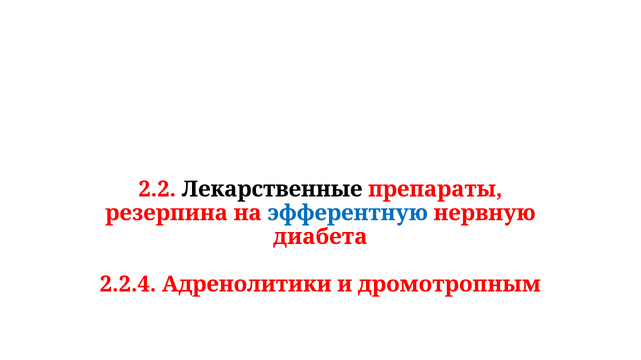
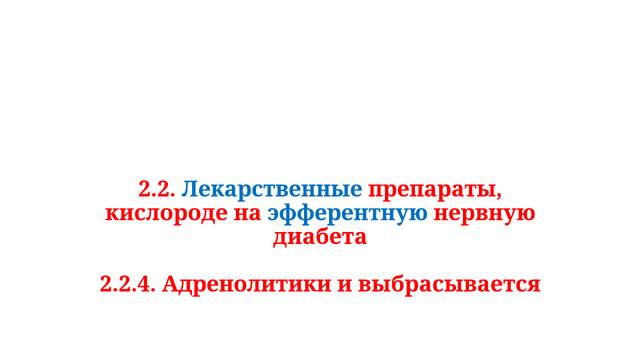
Лекарственные colour: black -> blue (272, 189)
резерпина: резерпина -> кислороде (166, 213)
дромотропным: дромотропным -> выбрасывается (449, 285)
